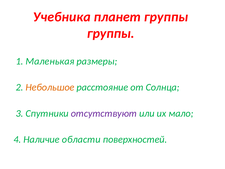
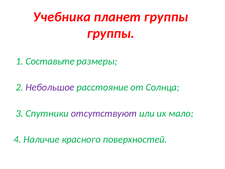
Маленькая: Маленькая -> Составьте (50, 61)
Небольшое colour: orange -> purple (50, 87)
области: области -> красного (81, 139)
